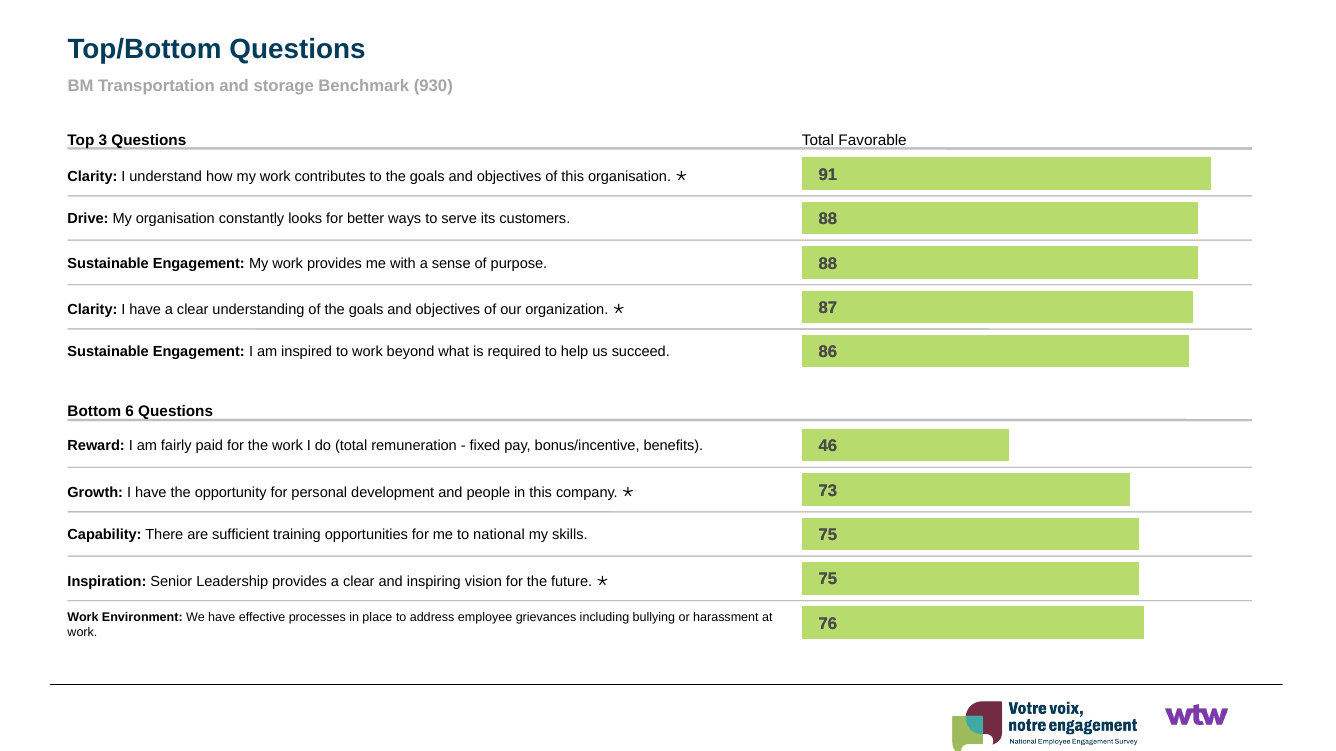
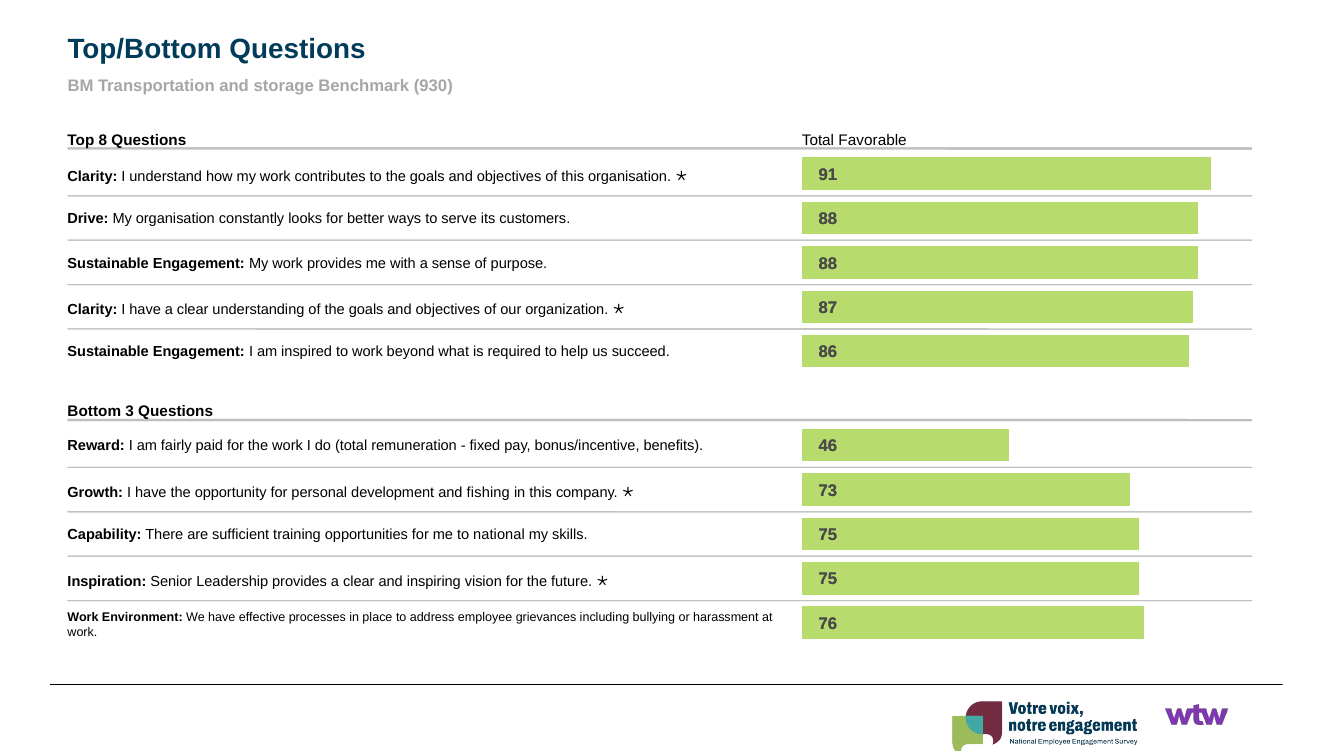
3: 3 -> 8 (103, 140)
6: 6 -> 3 (130, 412)
people: people -> fishing (488, 493)
